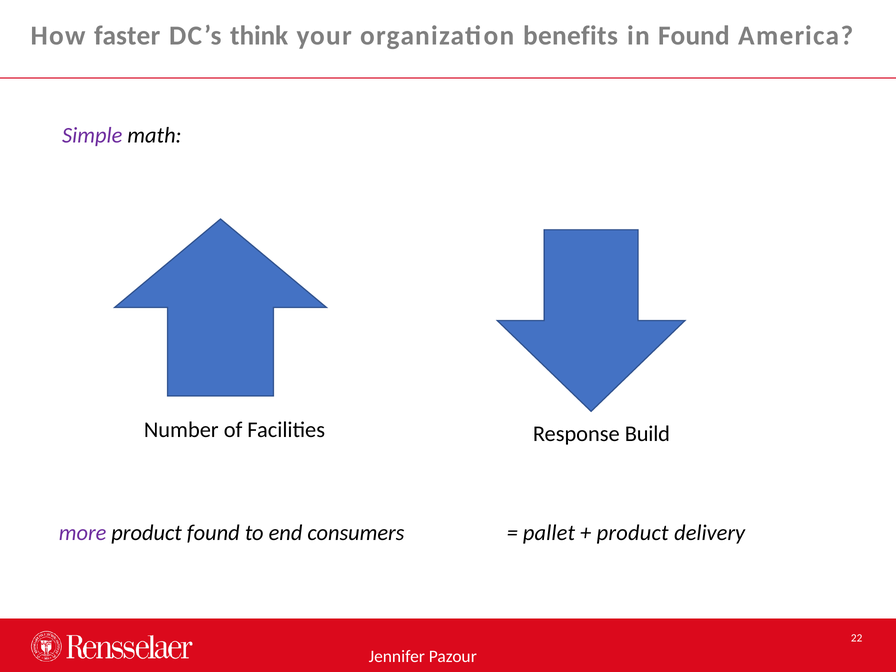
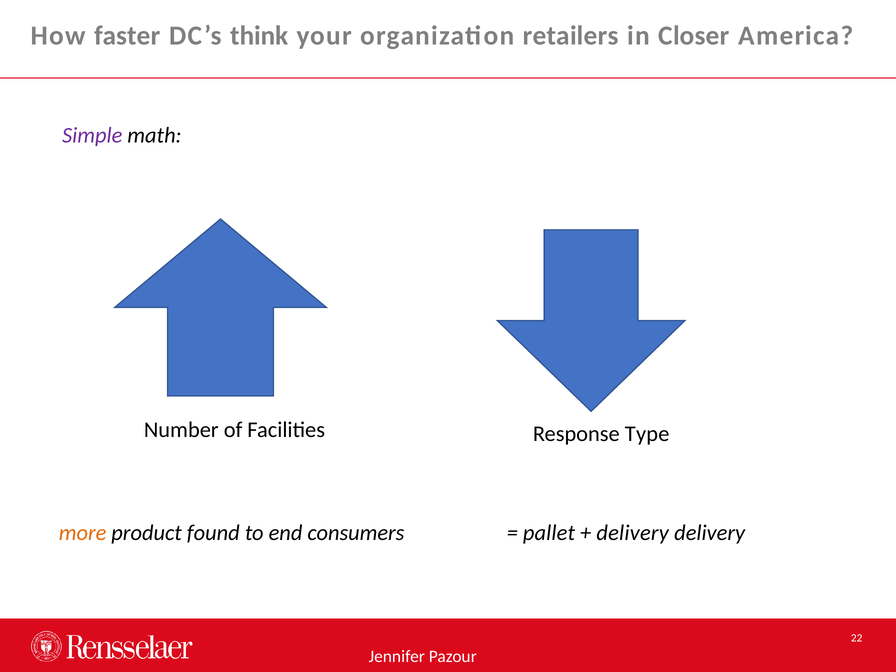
benefits: benefits -> retailers (571, 36)
in Found: Found -> Closer (694, 36)
Build: Build -> Type (647, 434)
more colour: purple -> orange (83, 533)
product: product -> delivery (633, 533)
